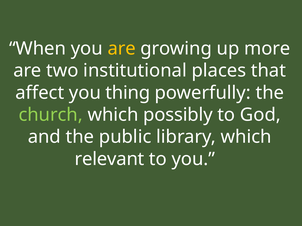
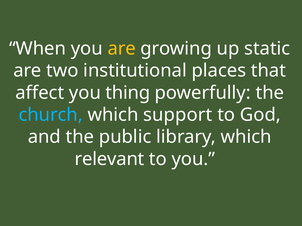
more: more -> static (267, 49)
church colour: light green -> light blue (51, 115)
possibly: possibly -> support (178, 115)
